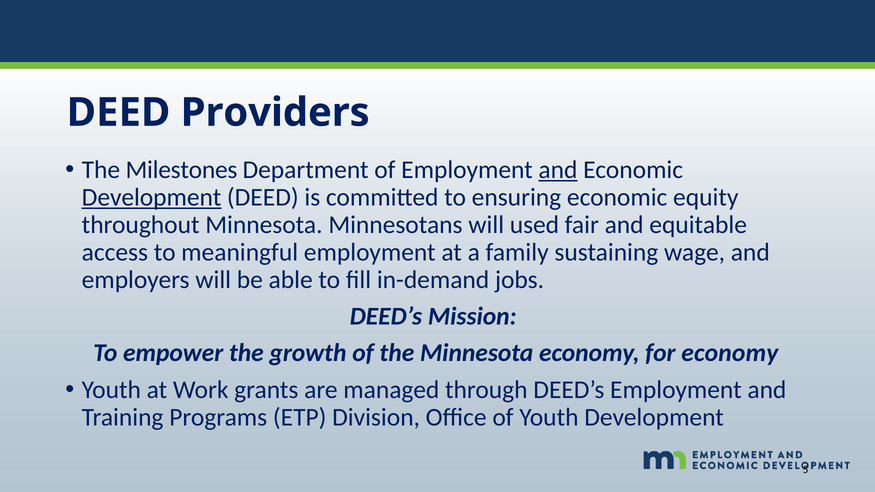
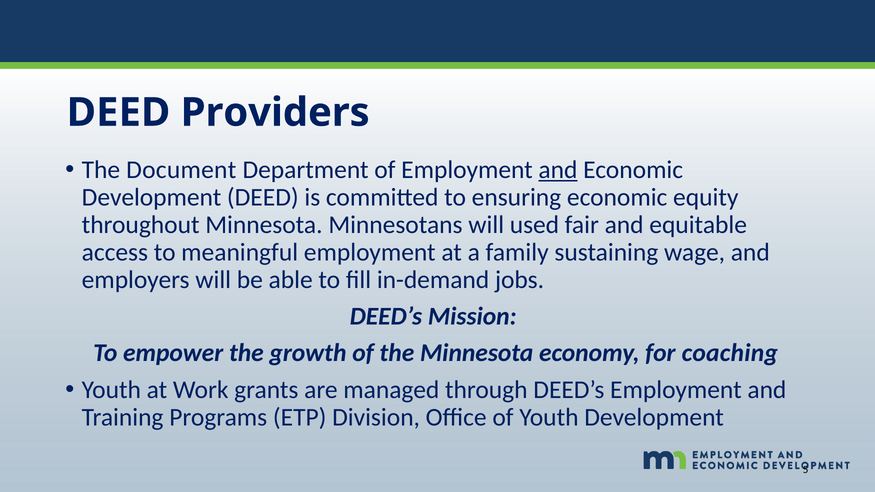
Milestones: Milestones -> Document (181, 170)
Development underline: present -> none (152, 197)
for economy: economy -> coaching (730, 353)
